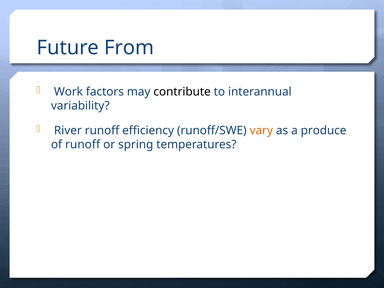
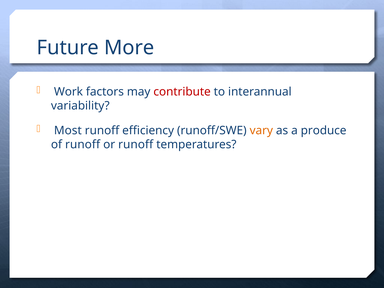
From: From -> More (129, 48)
contribute colour: black -> red (182, 92)
River: River -> Most (68, 130)
or spring: spring -> runoff (136, 145)
